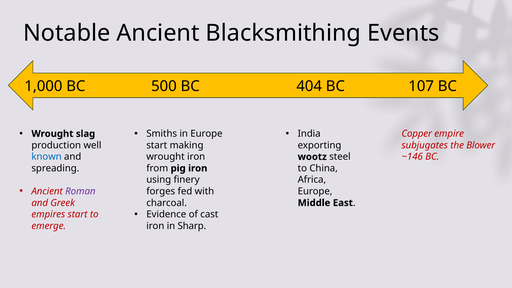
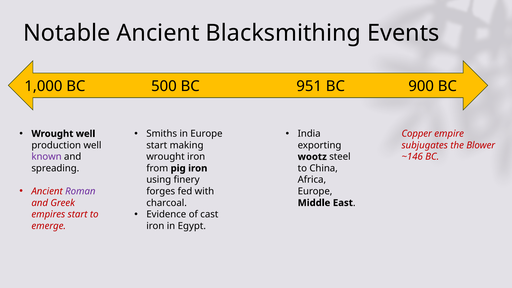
404: 404 -> 951 (309, 86)
107: 107 -> 900 (421, 86)
Wrought slag: slag -> well (86, 134)
known colour: blue -> purple (47, 157)
Sharp: Sharp -> Egypt (192, 226)
